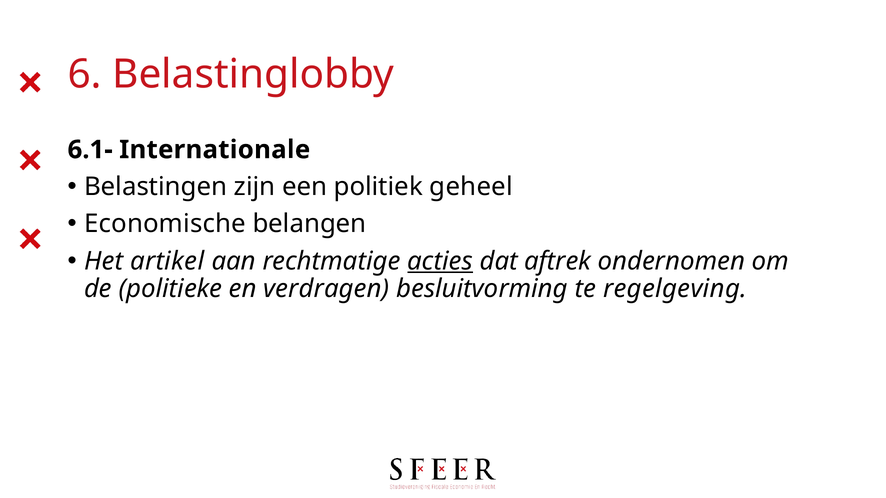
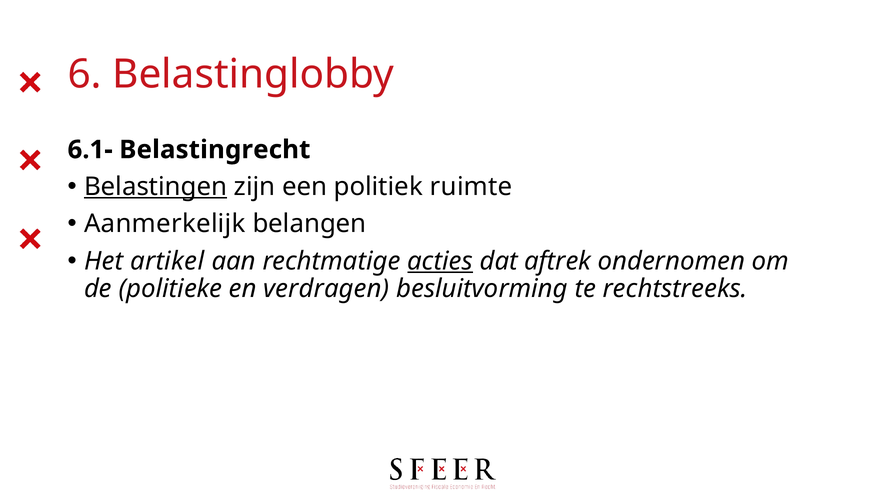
Internationale: Internationale -> Belastingrecht (215, 150)
Belastingen underline: none -> present (156, 187)
geheel: geheel -> ruimte (471, 187)
Economische: Economische -> Aanmerkelijk (165, 224)
regelgeving: regelgeving -> rechtstreeks (675, 289)
